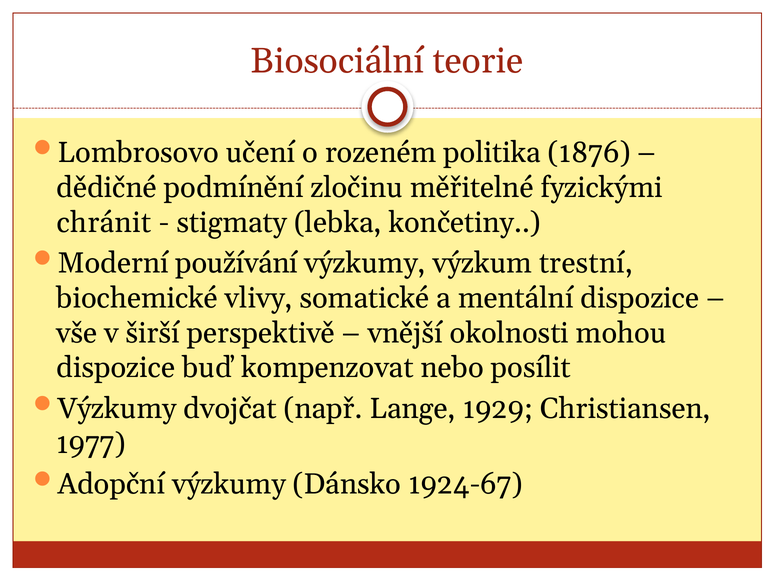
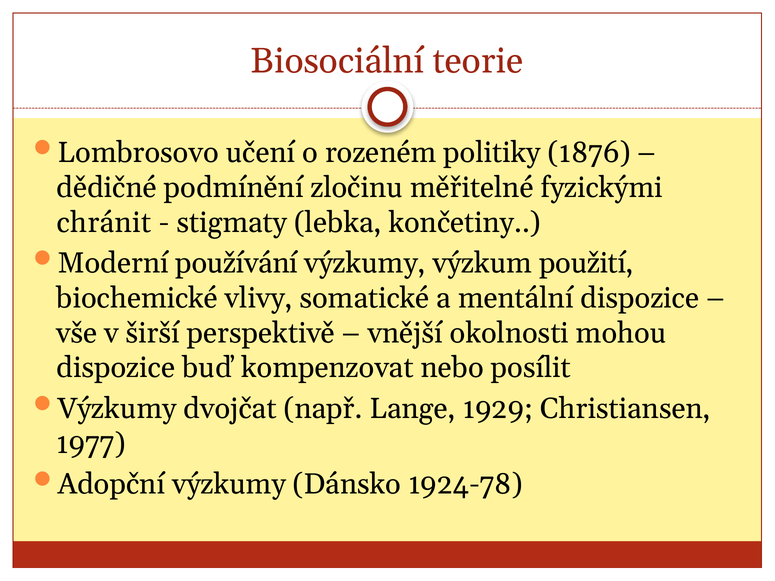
politika: politika -> politiky (492, 153)
trestní: trestní -> použití (586, 263)
1924-67: 1924-67 -> 1924-78 (465, 484)
